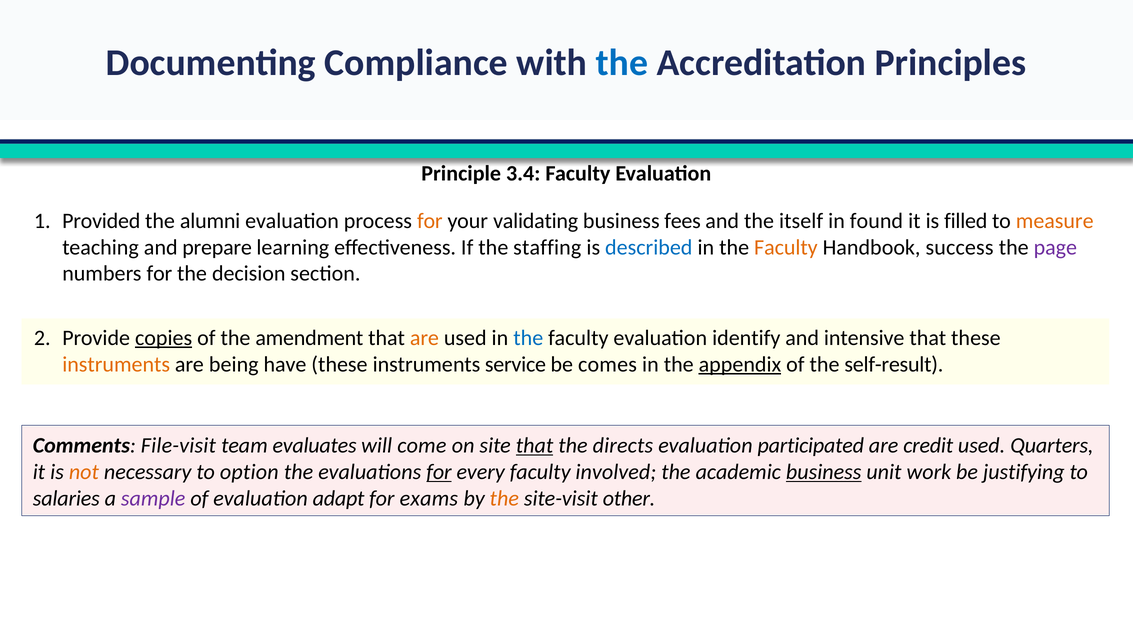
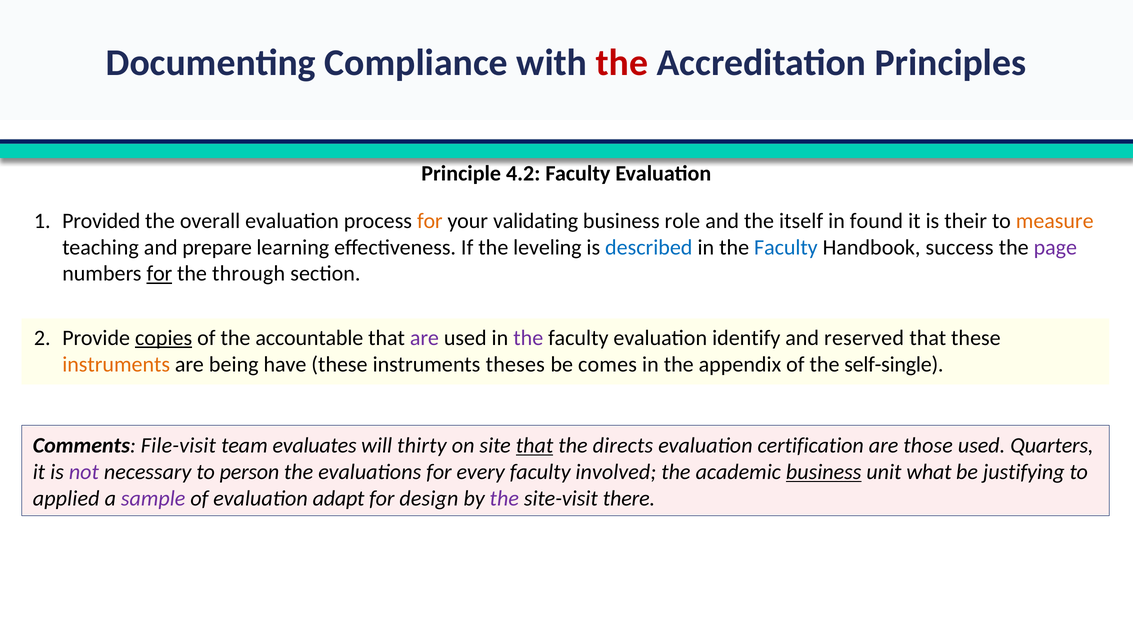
the colour: blue -> red (622, 63)
3.4: 3.4 -> 4.2 (523, 174)
alumni: alumni -> overall (210, 221)
fees: fees -> role (682, 221)
filled: filled -> their (966, 221)
staffing: staffing -> leveling (547, 247)
Faculty colour: orange -> blue (786, 247)
for underline: none -> present (159, 274)
decision: decision -> through (249, 274)
amendment: amendment -> accountable (309, 338)
are colour: orange -> purple (424, 338)
the colour: blue -> purple (528, 338)
intensive: intensive -> reserved (864, 338)
service: service -> theses (515, 365)
appendix underline: present -> none (740, 365)
self-result: self-result -> self-single (894, 365)
come: come -> thirty (422, 446)
participated: participated -> certification (811, 446)
credit: credit -> those (928, 446)
not colour: orange -> purple (84, 472)
option: option -> person (249, 472)
for underline: present -> none (439, 472)
work: work -> what (929, 472)
salaries: salaries -> applied (66, 499)
exams: exams -> design (429, 499)
the colour: orange -> purple (504, 499)
other: other -> there (629, 499)
